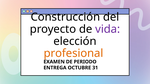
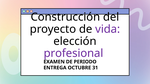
profesional colour: orange -> purple (74, 54)
